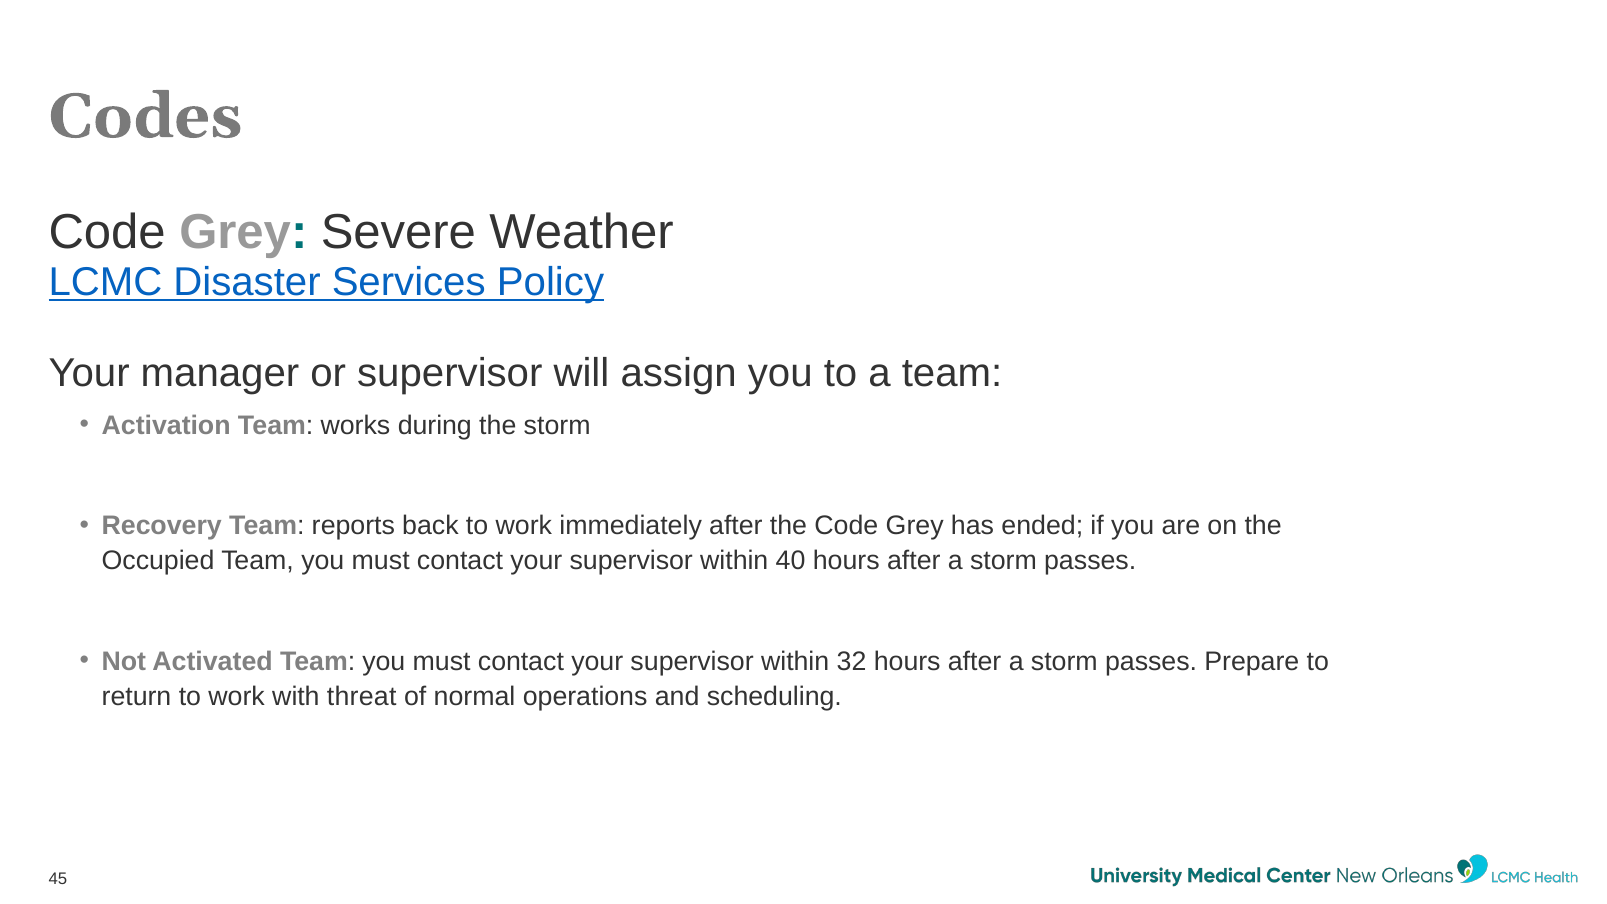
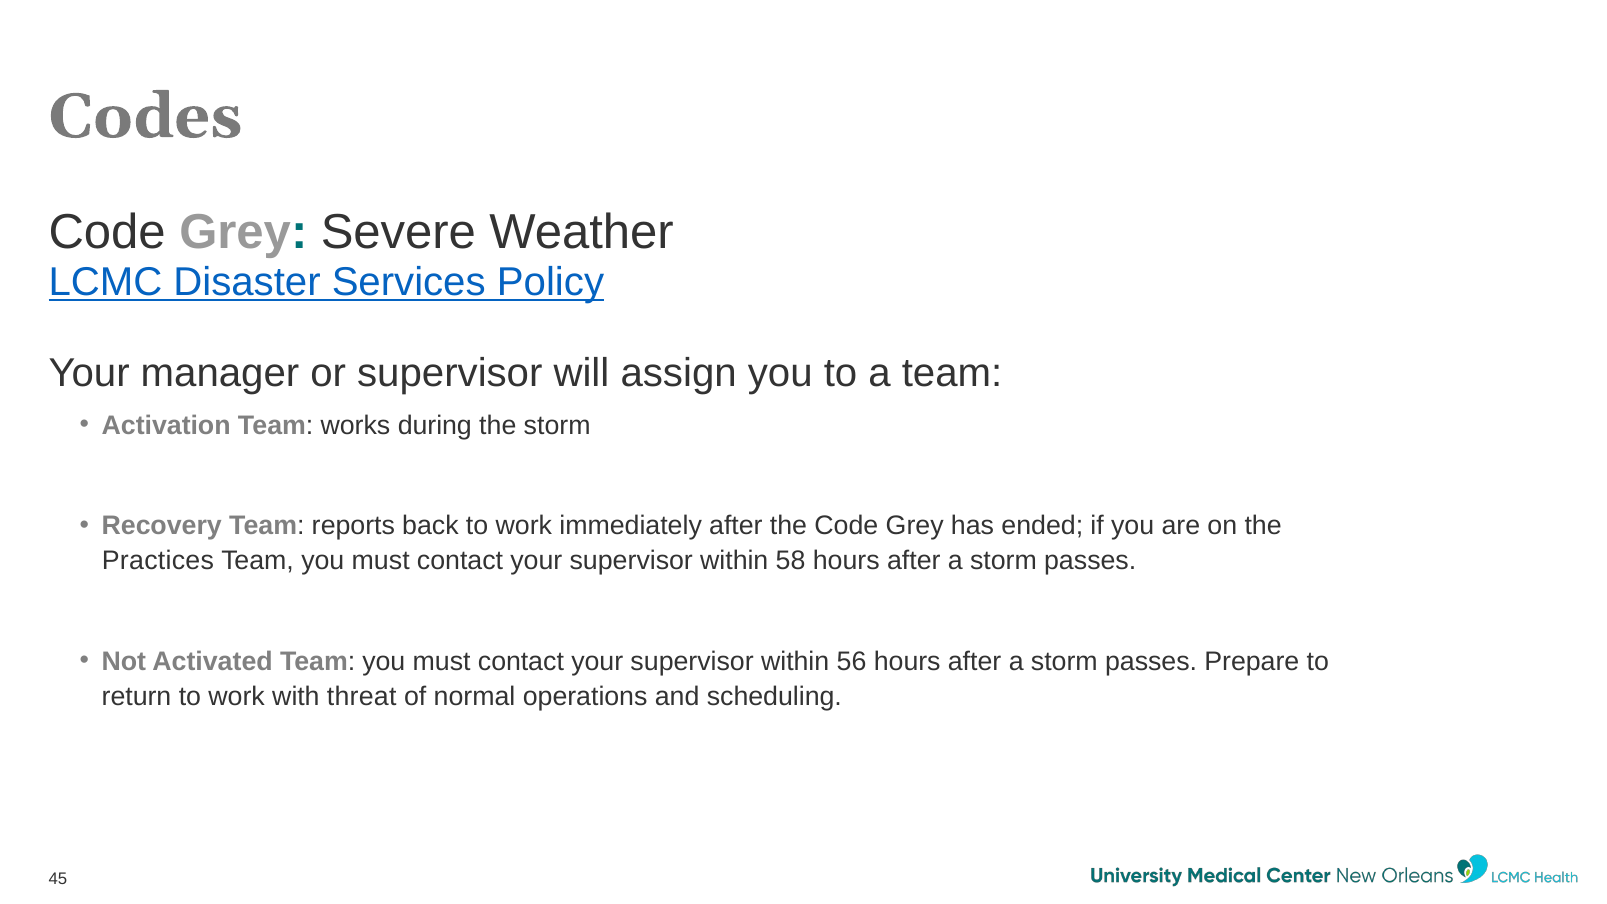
Occupied: Occupied -> Practices (158, 561)
40: 40 -> 58 (791, 561)
32: 32 -> 56 (852, 661)
